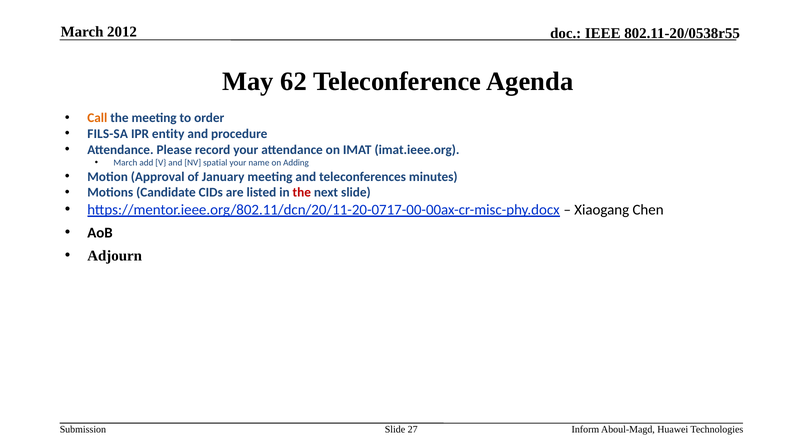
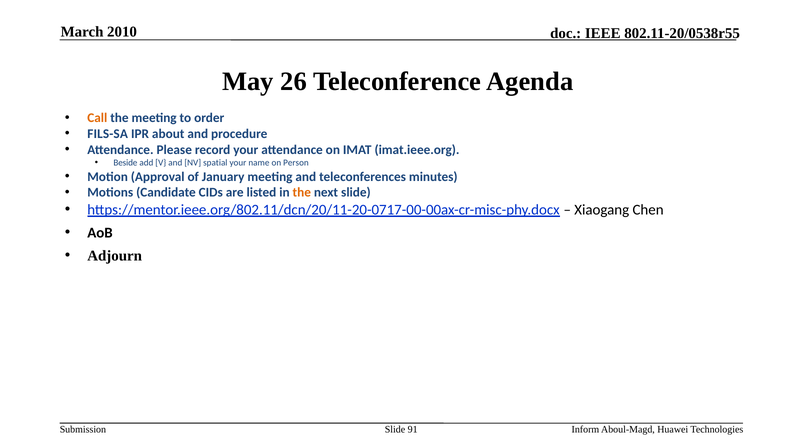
2012: 2012 -> 2010 (122, 32)
62: 62 -> 26 (294, 81)
entity: entity -> about (168, 134)
March: March -> Beside (125, 163)
Adding: Adding -> Person (296, 163)
the colour: red -> orange (302, 192)
27: 27 -> 91 (413, 429)
